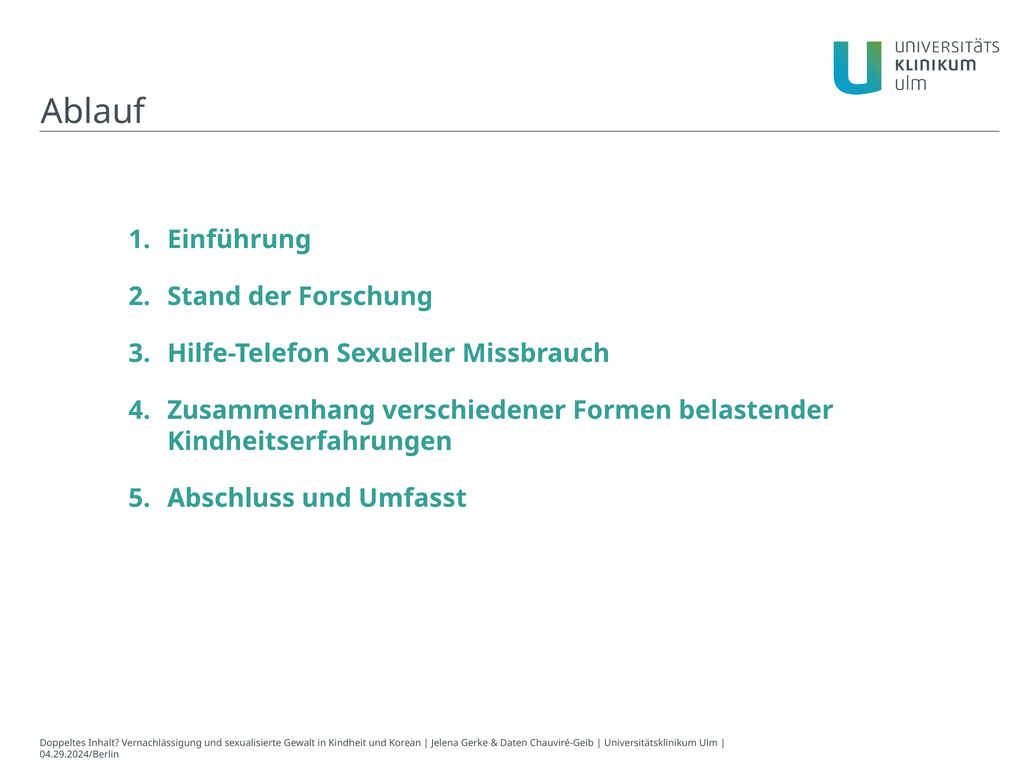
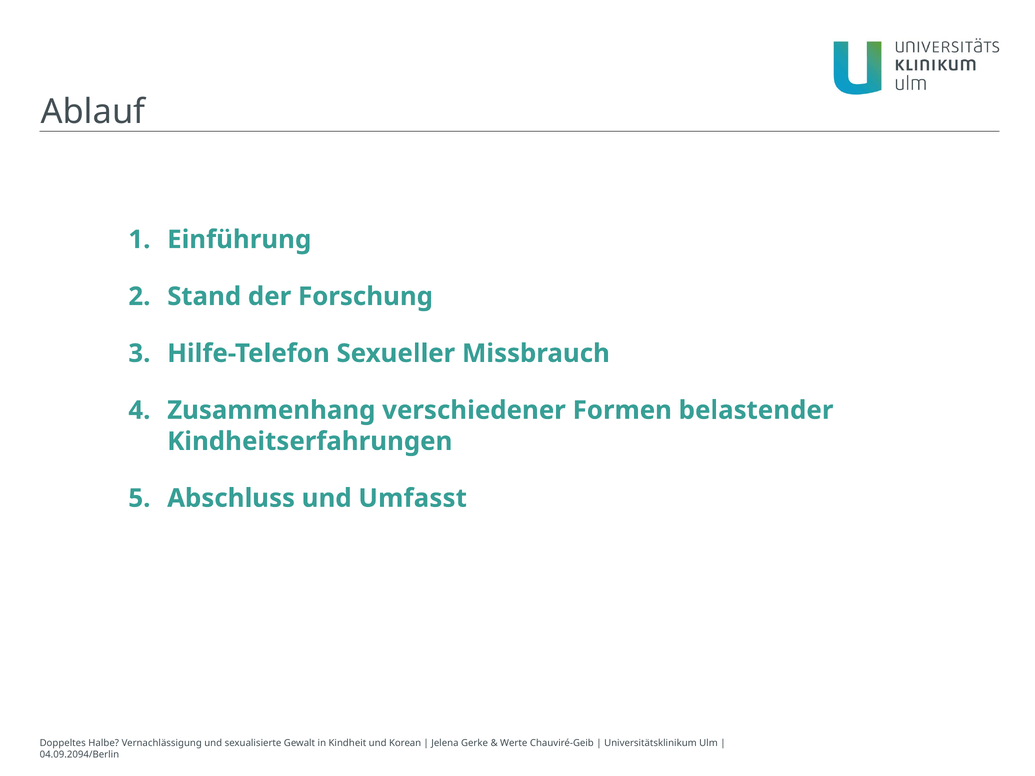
Inhalt: Inhalt -> Halbe (104, 743)
Daten: Daten -> Werte (514, 743)
04.29.2024/Berlin: 04.29.2024/Berlin -> 04.09.2094/Berlin (79, 755)
